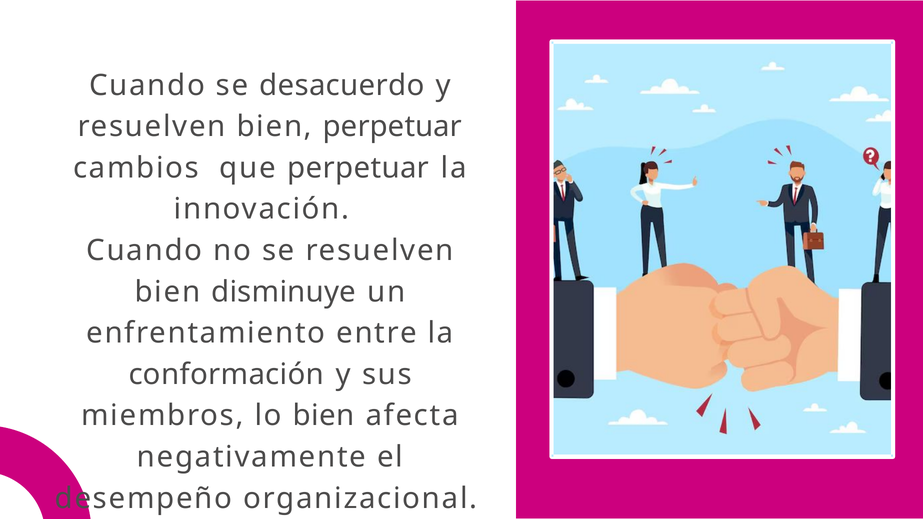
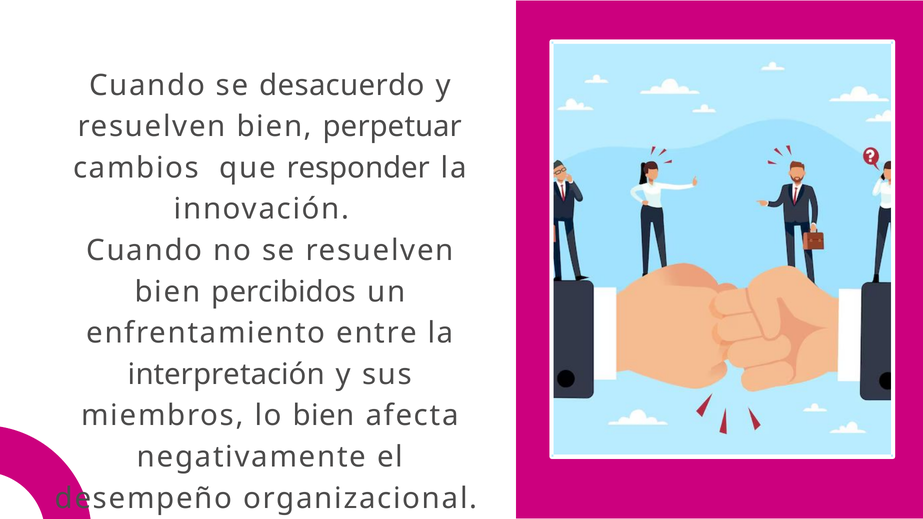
que perpetuar: perpetuar -> responder (358, 168)
disminuye: disminuye -> percibidos (284, 292)
conformación: conformación -> interpretación (226, 375)
